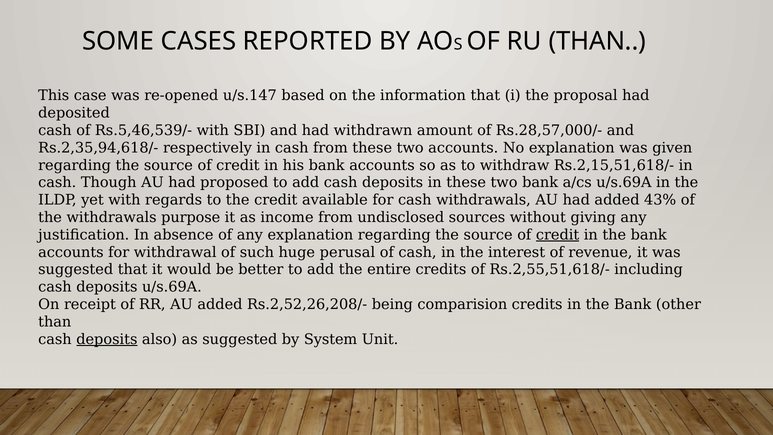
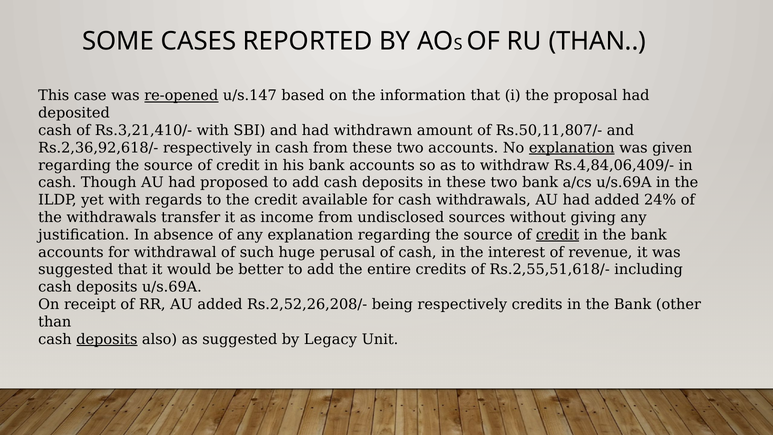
re-opened underline: none -> present (181, 96)
Rs.5,46,539/-: Rs.5,46,539/- -> Rs.3,21,410/- (144, 130)
Rs.28,57,000/-: Rs.28,57,000/- -> Rs.50,11,807/- (549, 130)
Rs.2,35,94,618/-: Rs.2,35,94,618/- -> Rs.2,36,92,618/- (98, 148)
explanation underline: none -> present (572, 148)
Rs.2,15,51,618/-: Rs.2,15,51,618/- -> Rs.4,84,06,409/- (614, 165)
43%: 43% -> 24% (660, 200)
purpose: purpose -> transfer (191, 217)
being comparision: comparision -> respectively (462, 304)
System: System -> Legacy (330, 339)
